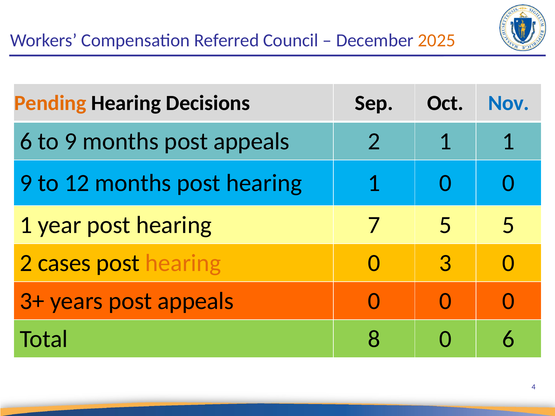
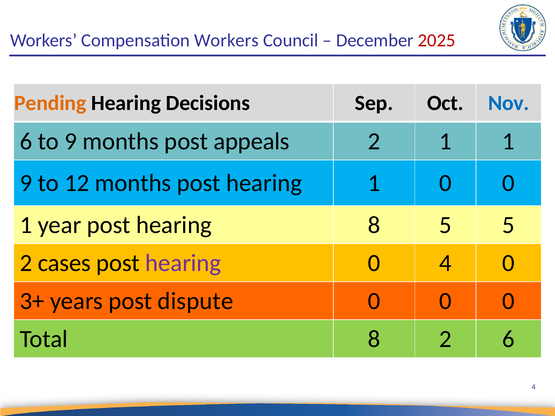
Compensation Referred: Referred -> Workers (226, 41)
2025 colour: orange -> red (437, 41)
hearing 7: 7 -> 8 (374, 225)
hearing colour: orange -> purple (183, 263)
0 3: 3 -> 4 (445, 263)
years post appeals: appeals -> dispute (195, 301)
8 0: 0 -> 2 (445, 339)
